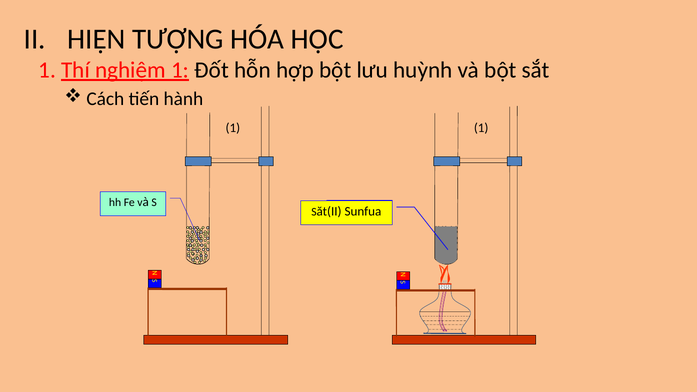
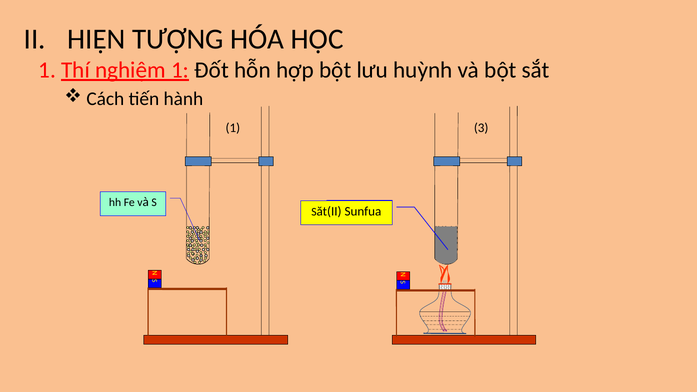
1 1: 1 -> 3 (481, 128)
